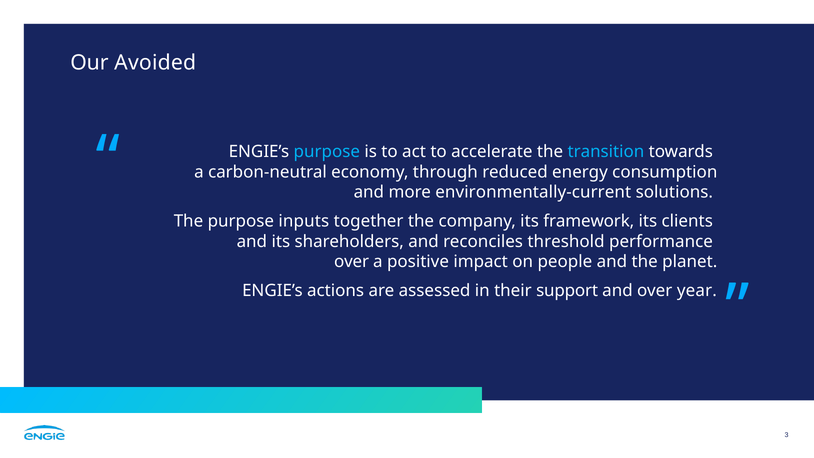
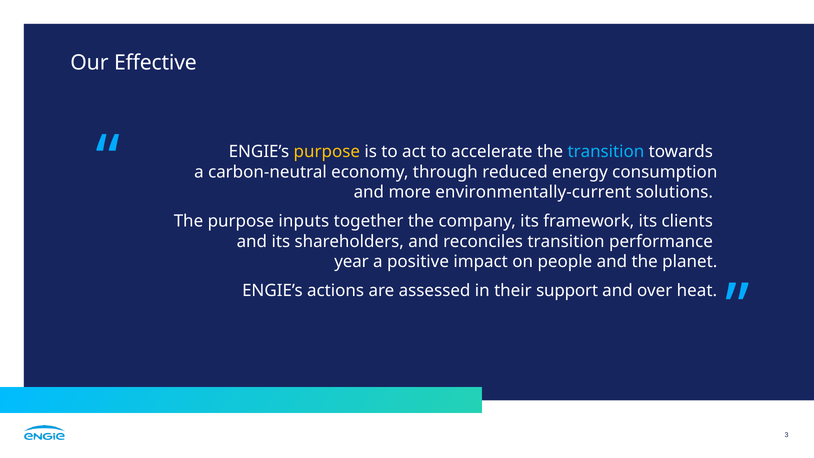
Avoided: Avoided -> Effective (155, 63)
purpose colour: light blue -> yellow (327, 152)
reconciles threshold: threshold -> transition (566, 241)
over: over -> year (352, 262)
year: year -> heat (697, 291)
